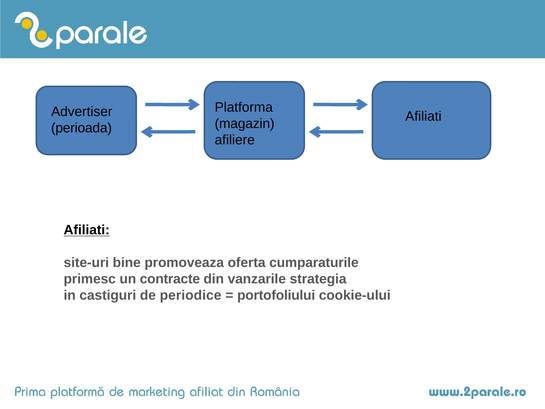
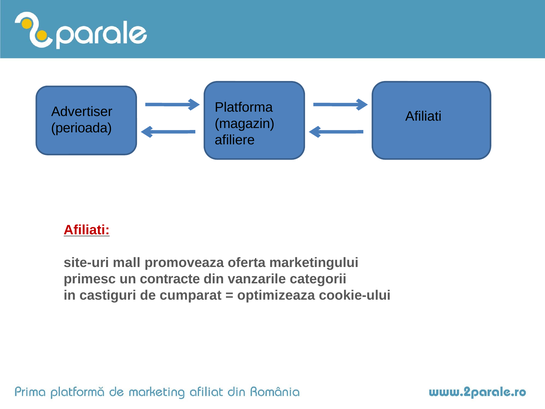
Afiliati colour: black -> red (87, 230)
bine: bine -> mall (127, 262)
cumparaturile: cumparaturile -> marketingului (314, 262)
strategia: strategia -> categorii (318, 279)
periodice: periodice -> cumparat (191, 295)
portofoliului: portofoliului -> optimizeaza (276, 295)
